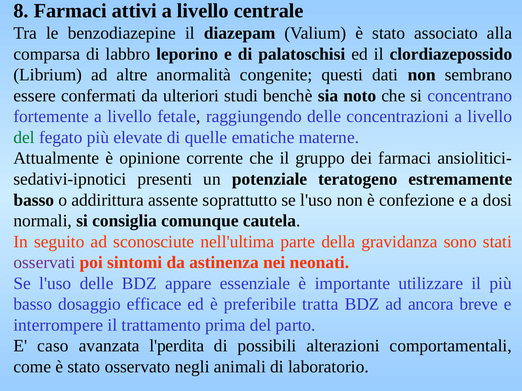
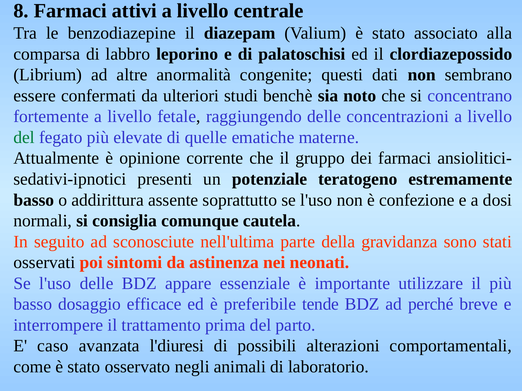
osservati colour: purple -> black (44, 263)
tratta: tratta -> tende (321, 305)
ancora: ancora -> perché (431, 305)
l'perdita: l'perdita -> l'diuresi (177, 346)
